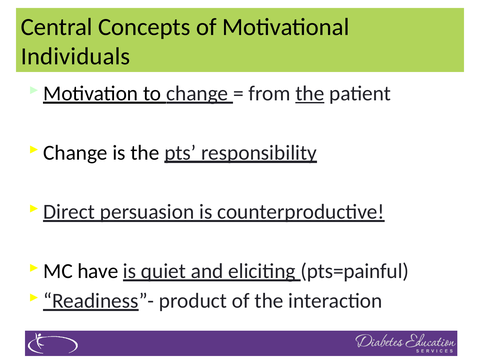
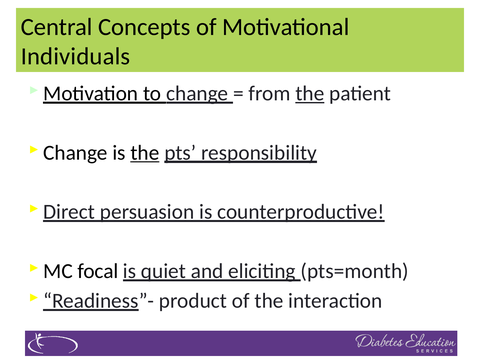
the underline: none -> present (145, 153)
have: have -> focal (98, 271)
pts=painful: pts=painful -> pts=month (355, 271)
